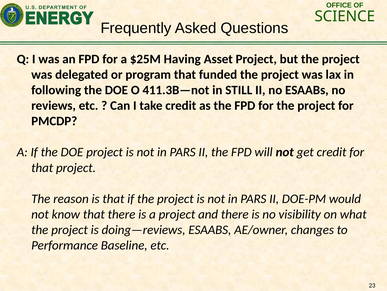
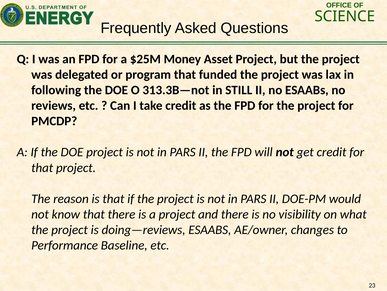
Having: Having -> Money (182, 59)
411.3B—not: 411.3B—not -> 313.3B—not (176, 90)
